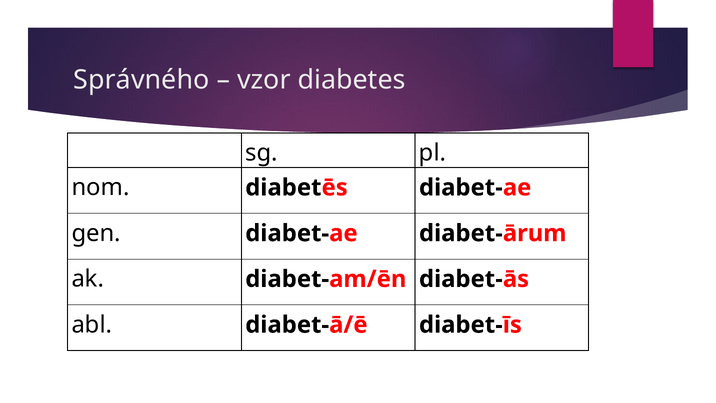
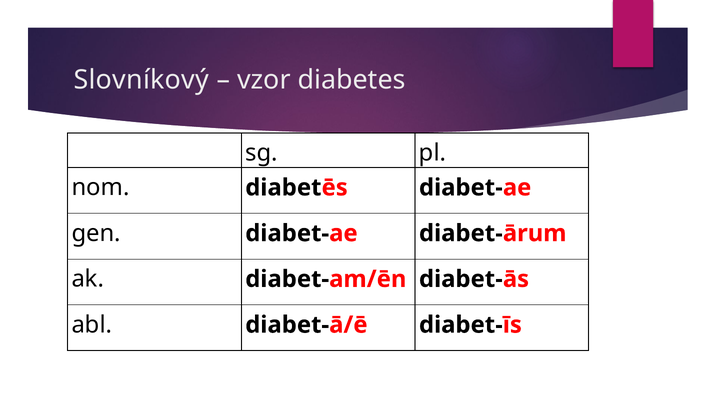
Správného: Správného -> Slovníkový (141, 80)
